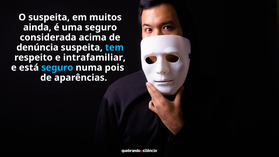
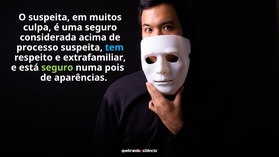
ainda: ainda -> culpa (37, 27)
denúncia: denúncia -> processo (37, 47)
intrafamiliar: intrafamiliar -> extrafamiliar (94, 57)
seguro colour: light blue -> light green (57, 68)
